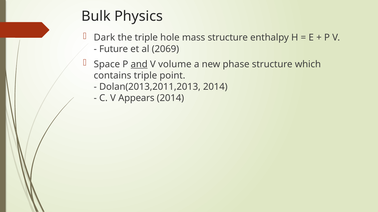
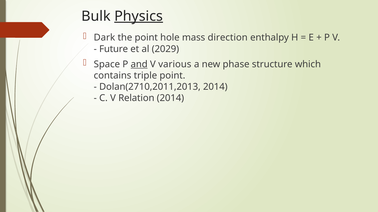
Physics underline: none -> present (139, 16)
the triple: triple -> point (146, 38)
mass structure: structure -> direction (228, 38)
2069: 2069 -> 2029 (165, 49)
volume: volume -> various (175, 64)
Dolan(2013,2011,2013: Dolan(2013,2011,2013 -> Dolan(2710,2011,2013 (150, 87)
Appears: Appears -> Relation (136, 98)
